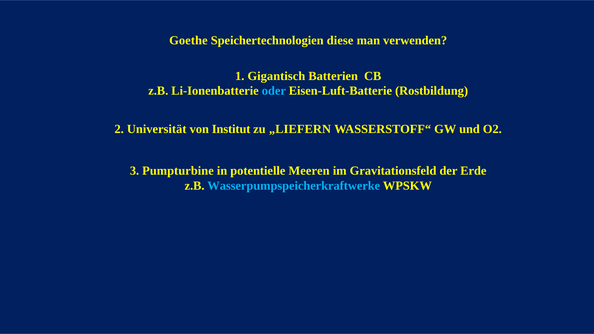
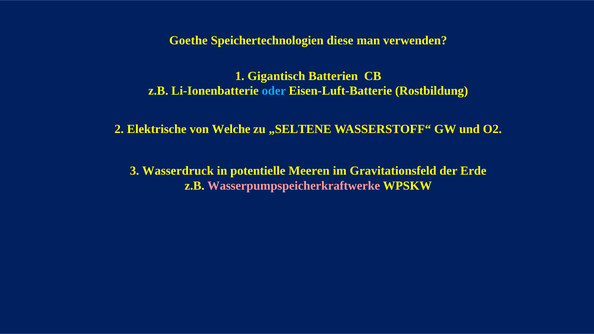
Universität: Universität -> Elektrische (157, 129)
Institut: Institut -> Welche (231, 129)
„LIEFERN: „LIEFERN -> „SELTENE (300, 129)
Pumpturbine: Pumpturbine -> Wasserdruck (178, 171)
Wasserpumpspeicherkraftwerke colour: light blue -> pink (294, 186)
